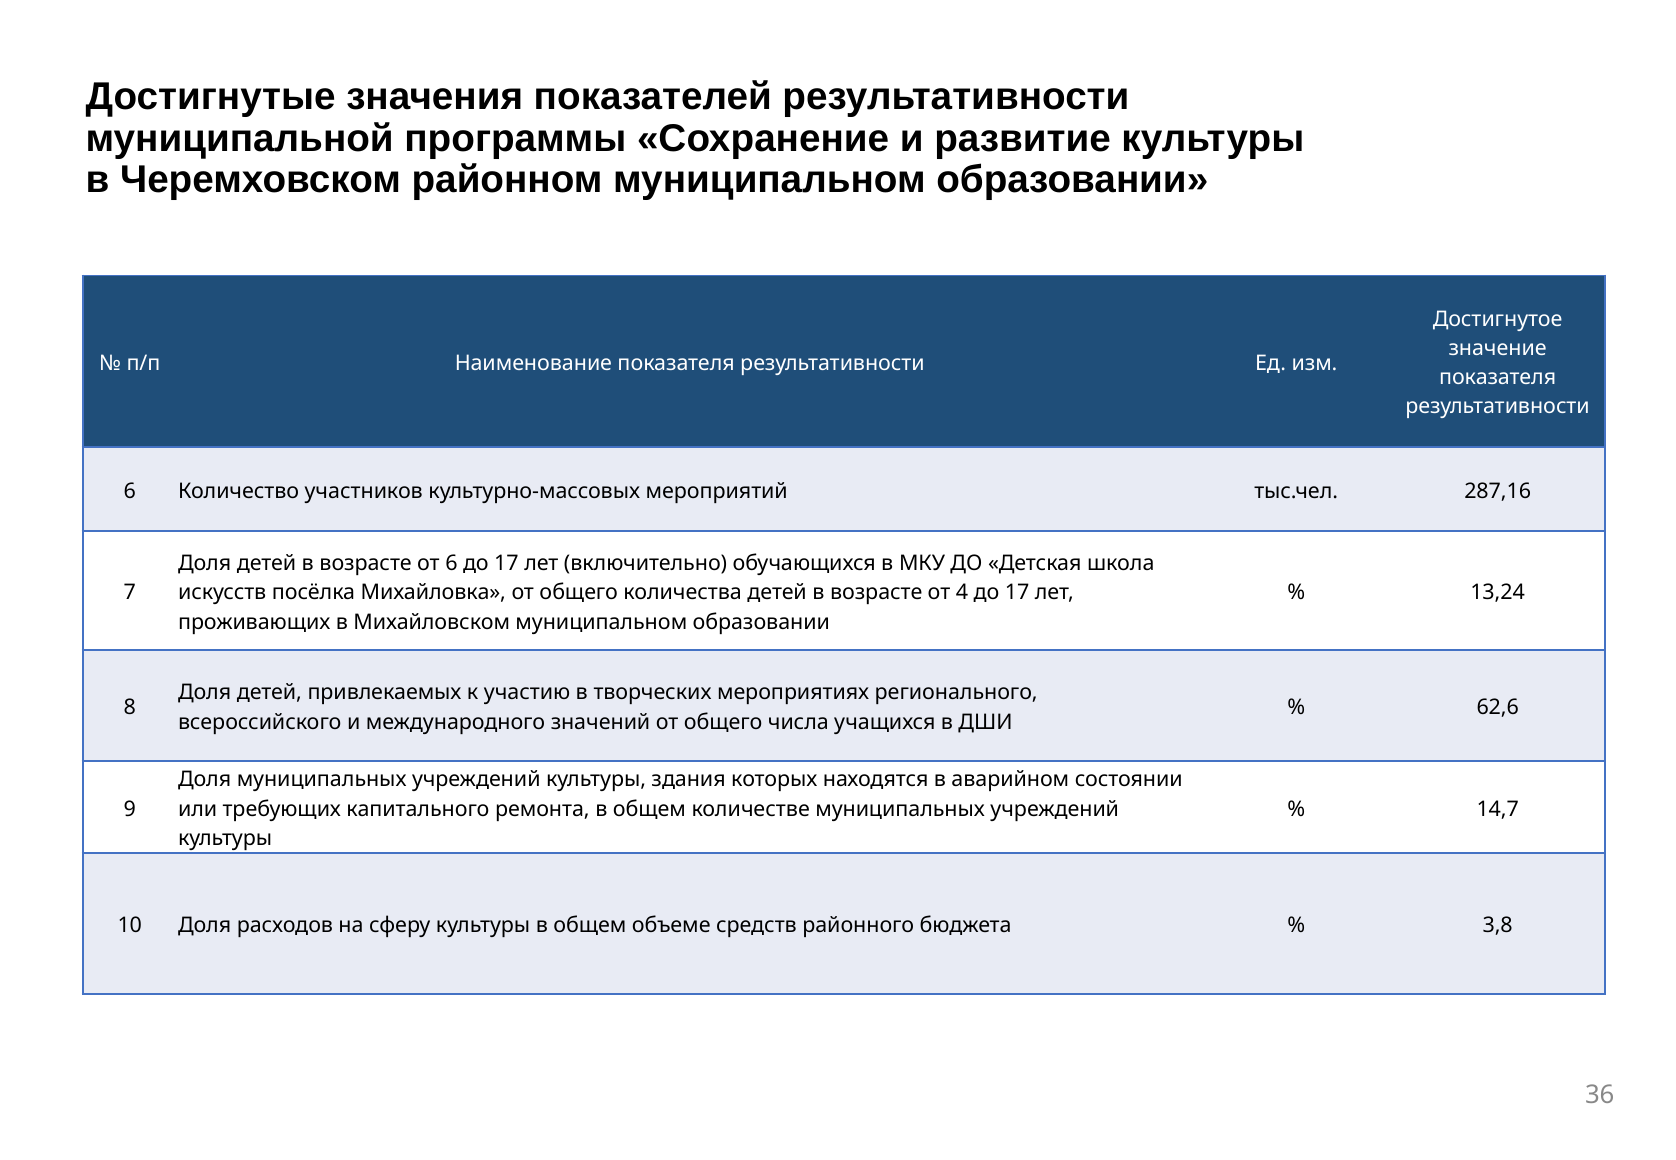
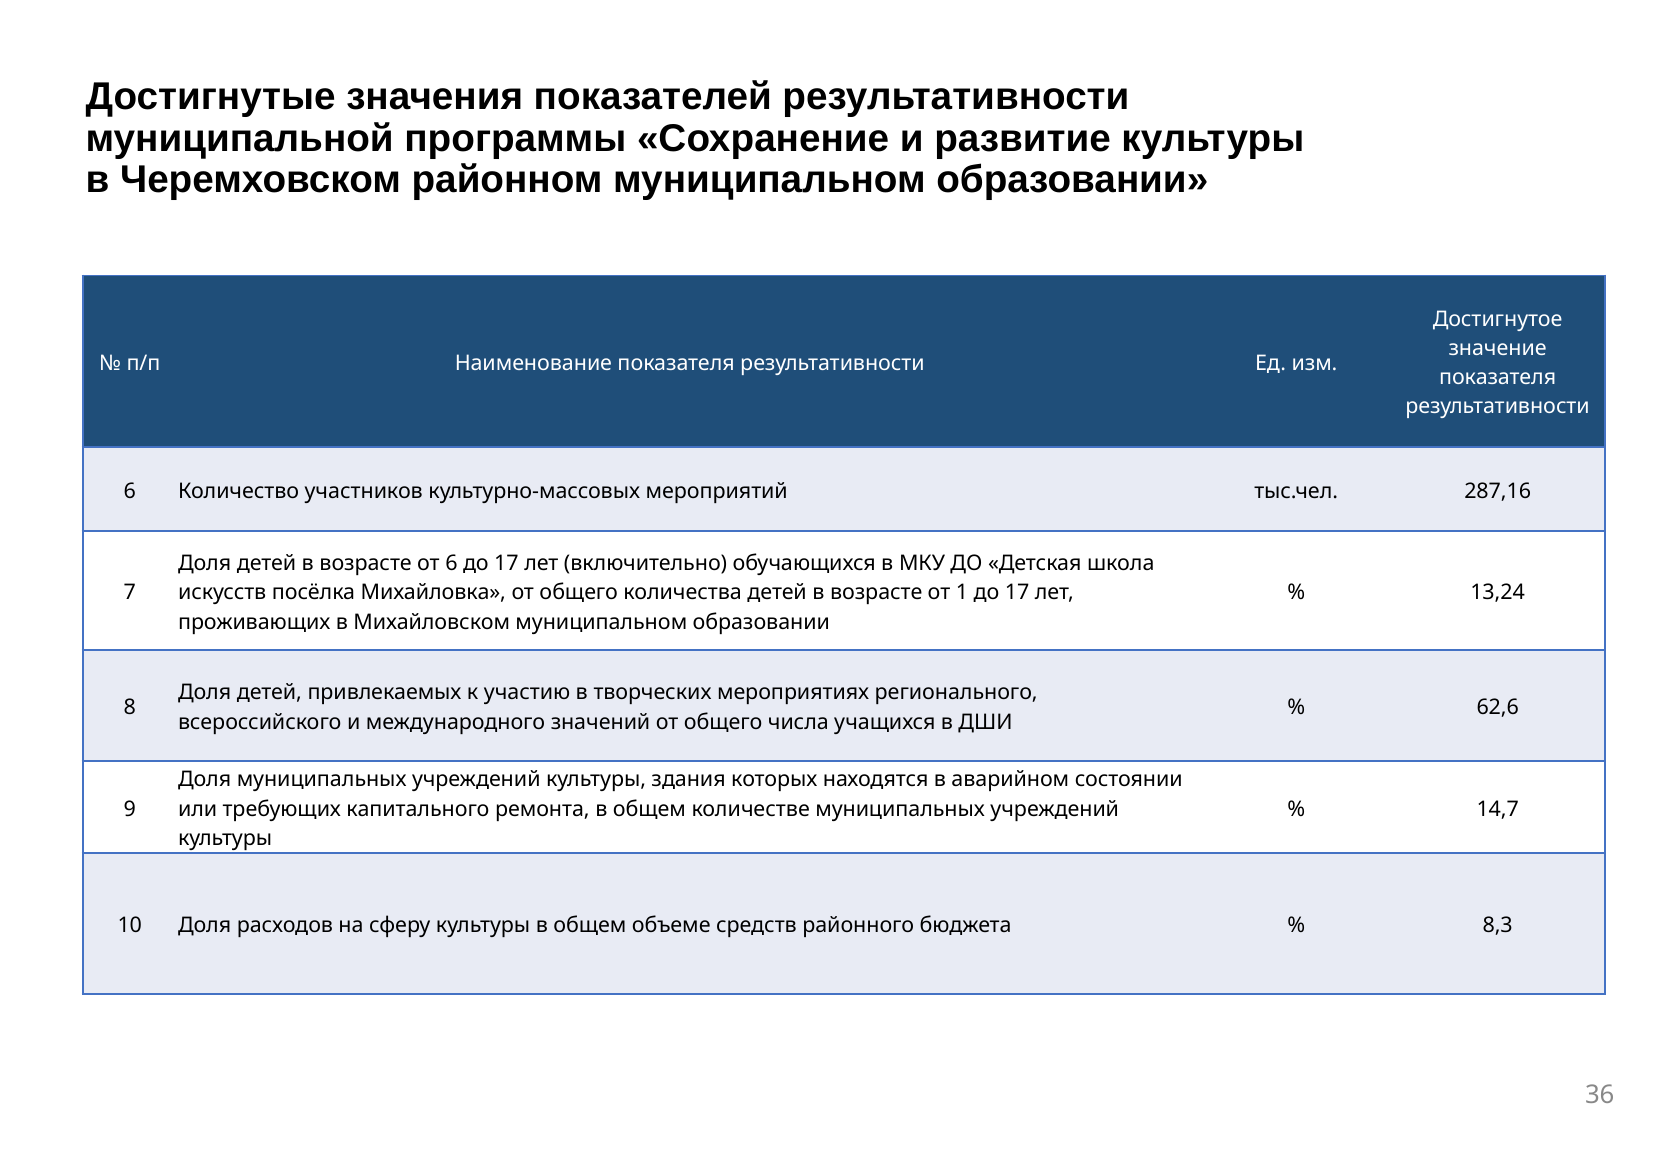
4: 4 -> 1 (962, 593)
3,8: 3,8 -> 8,3 (1498, 926)
